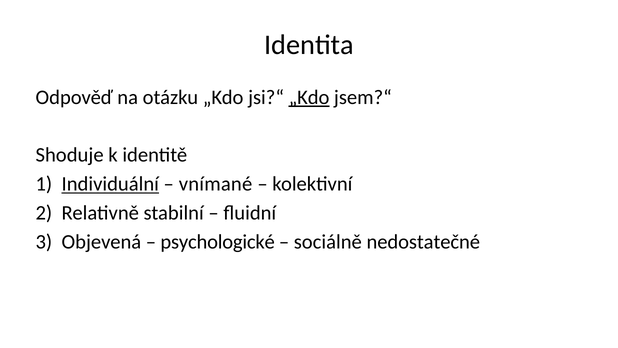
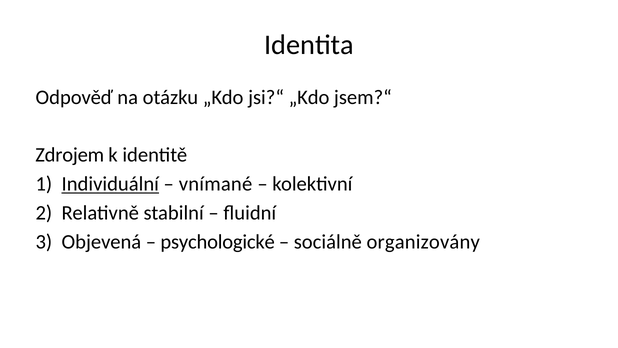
„Kdo underline: present -> none (309, 97)
Shoduje: Shoduje -> Zdrojem (70, 155)
nedostatečné: nedostatečné -> organizovány (423, 242)
